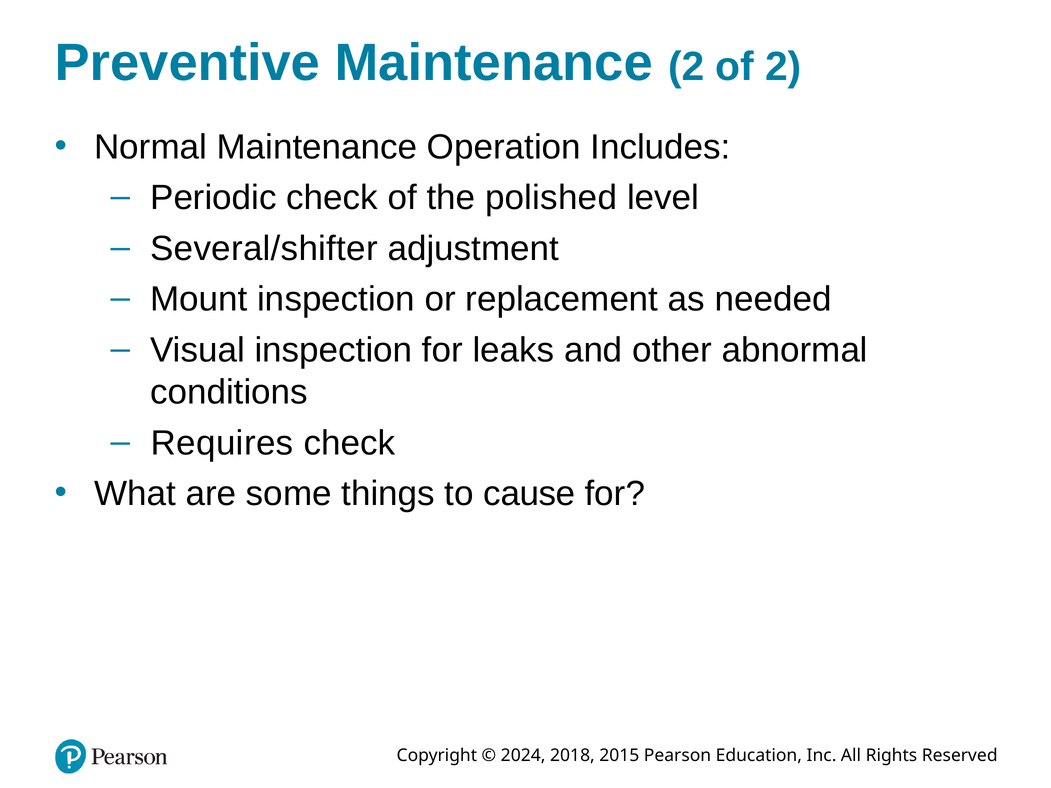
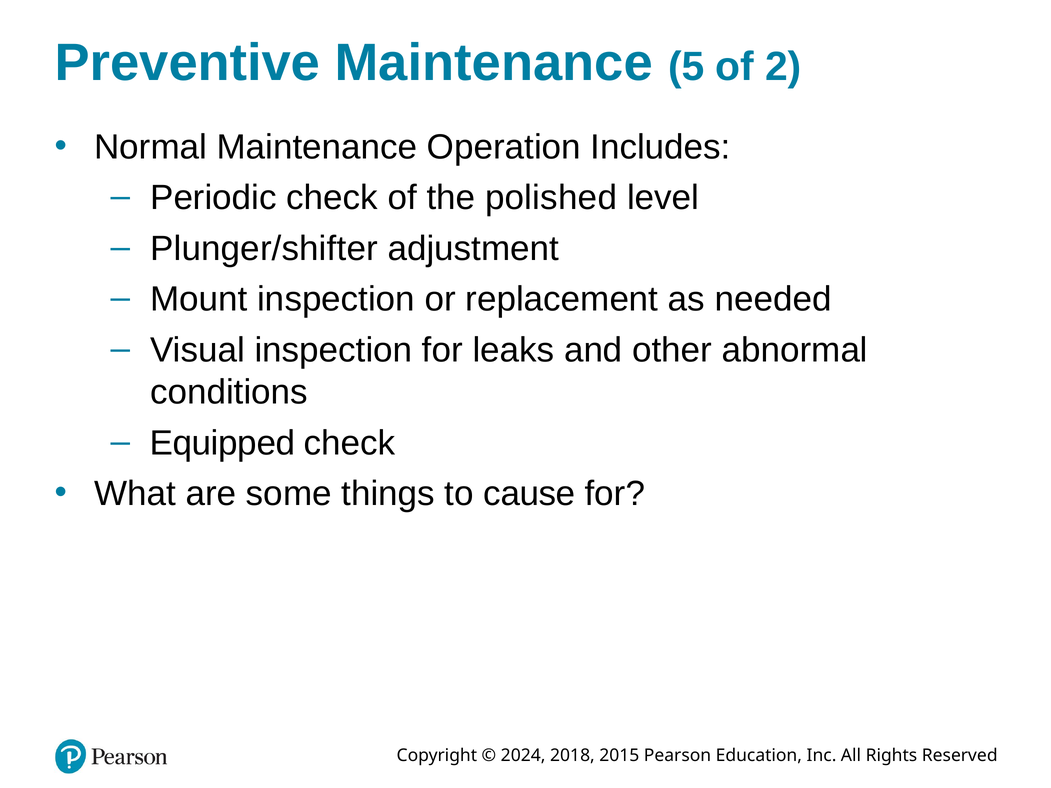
Maintenance 2: 2 -> 5 (686, 67)
Several/shifter: Several/shifter -> Plunger/shifter (264, 249)
Requires: Requires -> Equipped (222, 443)
